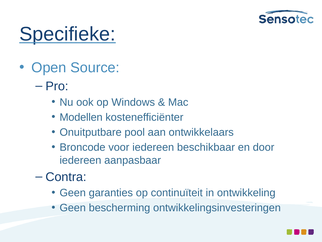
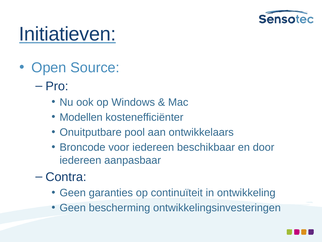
Specifieke: Specifieke -> Initiatieven (68, 34)
